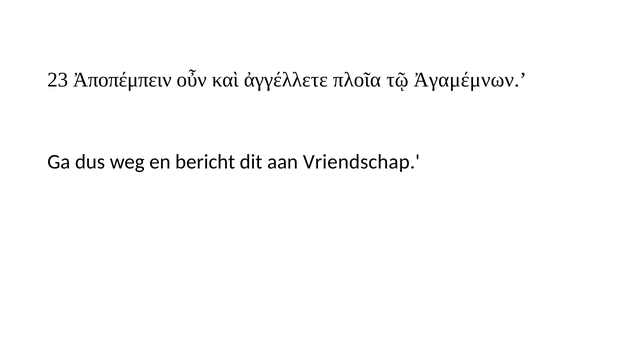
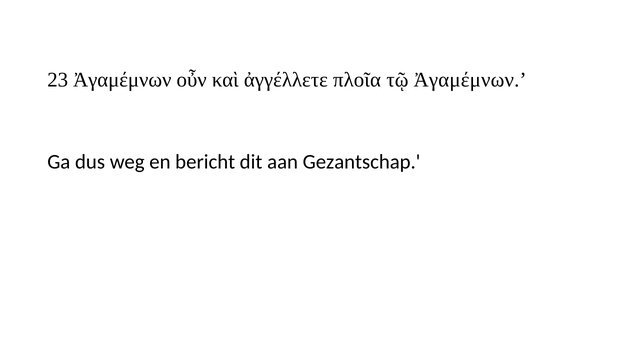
23 Ἀποπέμπειν: Ἀποπέμπειν -> Ἀγαμέμνων (122, 80)
Vriendschap: Vriendschap -> Gezantschap (362, 162)
